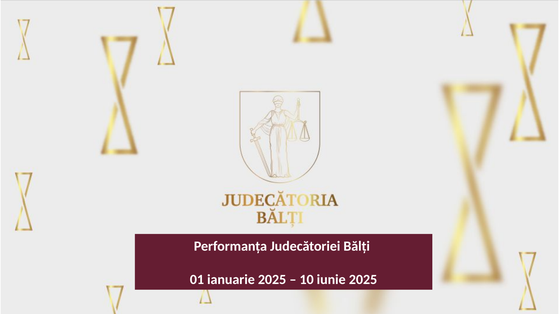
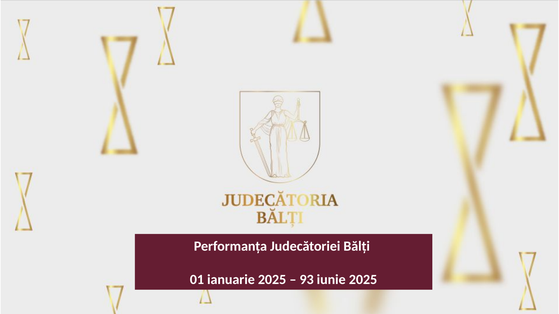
10: 10 -> 93 (307, 280)
